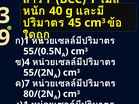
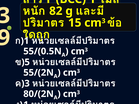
40: 40 -> 82 (56, 11)
45: 45 -> 15 (75, 23)
4: 4 -> 5 (27, 62)
7: 7 -> 3 (27, 84)
